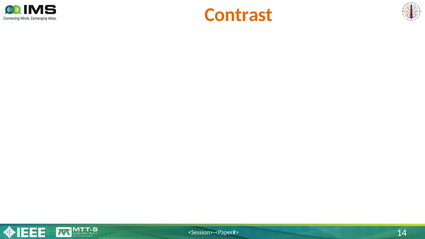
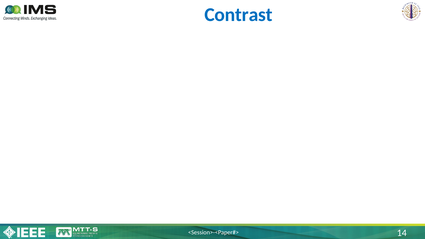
Contrast colour: orange -> blue (239, 15)
